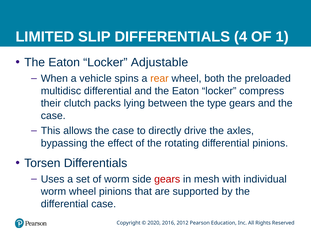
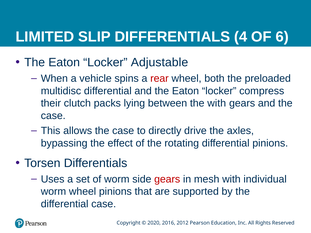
1: 1 -> 6 (282, 37)
rear colour: orange -> red (159, 78)
the type: type -> with (217, 103)
